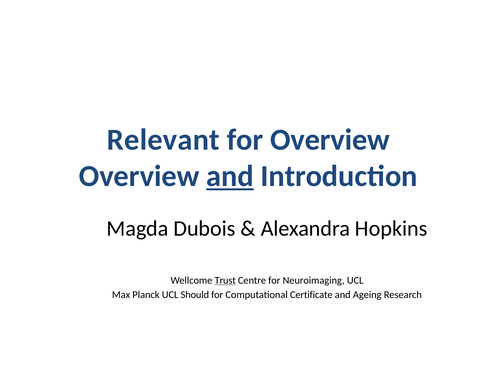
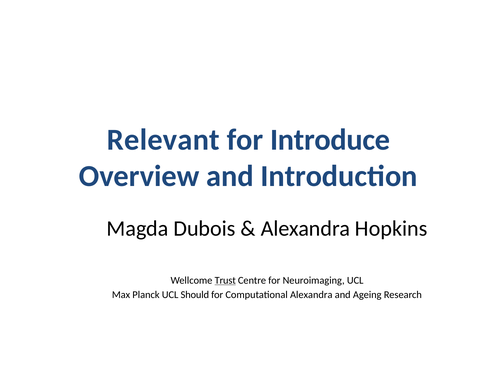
for Overview: Overview -> Introduce (330, 140)
and underline: present -> none (230, 176)
Computational Certificate: Certificate -> Alexandra (311, 295)
